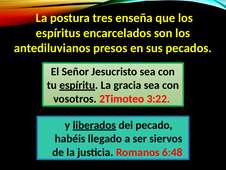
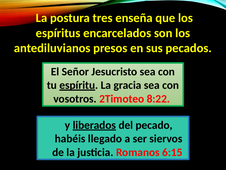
3:22: 3:22 -> 8:22 (158, 99)
6:48: 6:48 -> 6:15 (172, 152)
